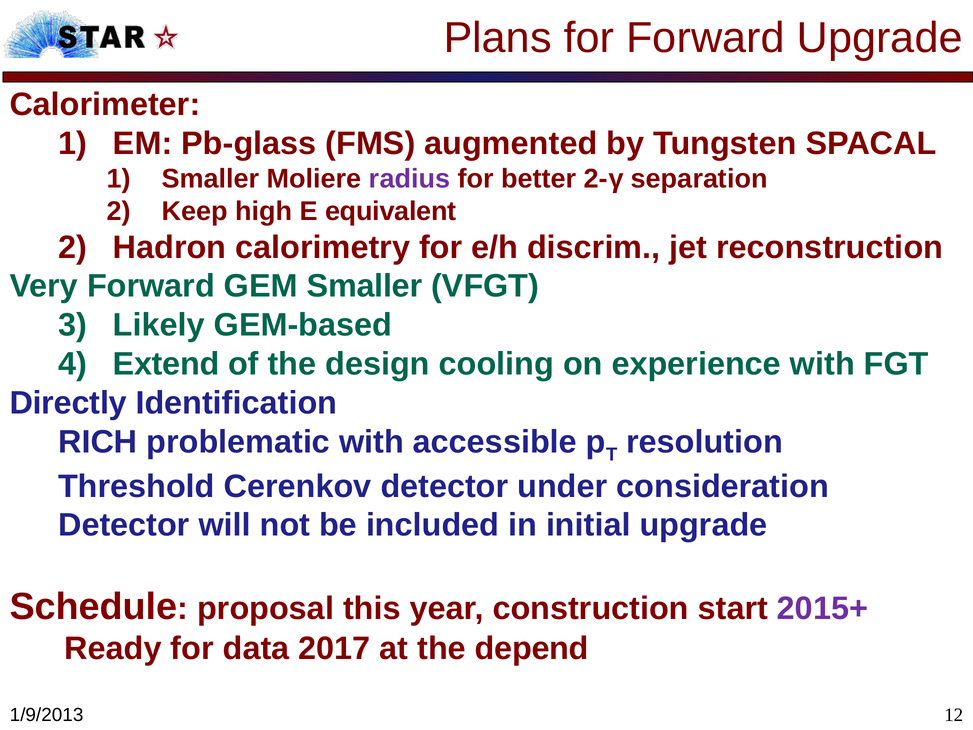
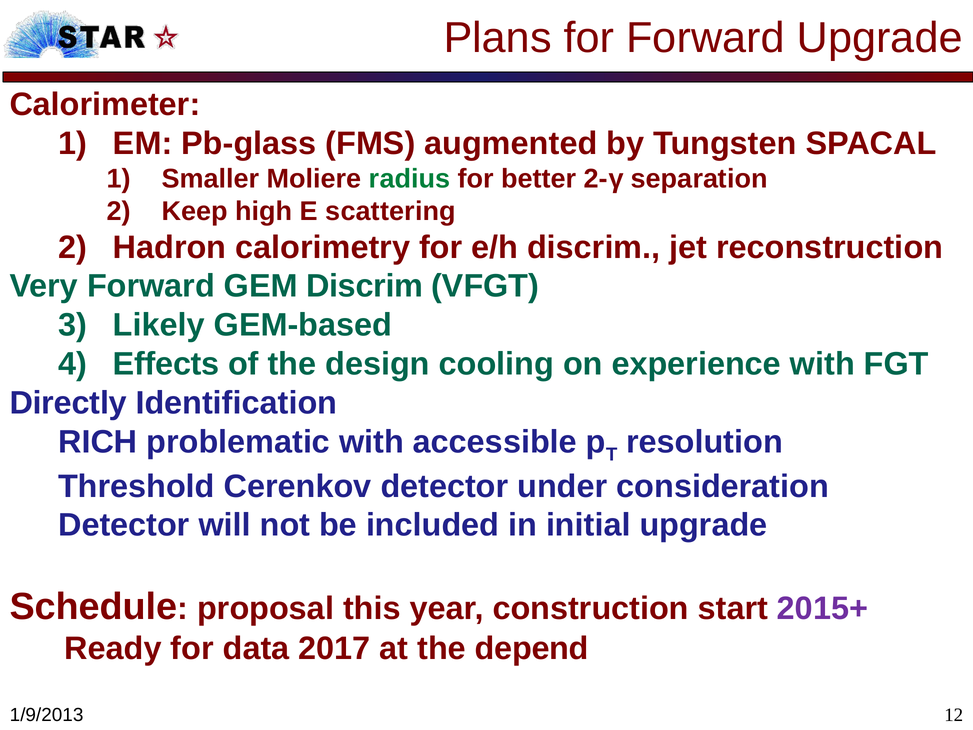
radius colour: purple -> green (410, 179)
equivalent: equivalent -> scattering (391, 211)
GEM Smaller: Smaller -> Discrim (365, 286)
Extend: Extend -> Effects (166, 364)
